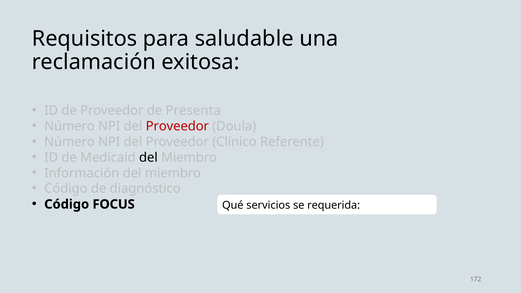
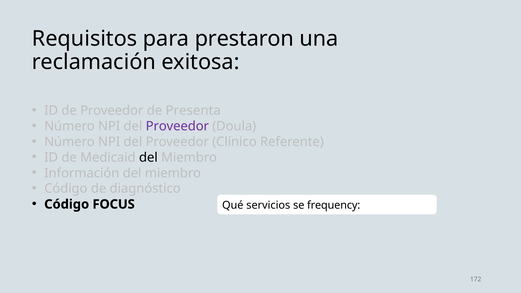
saludable: saludable -> prestaron (244, 39)
Proveedor colour: red -> purple (177, 126)
requerida: requerida -> frequency (334, 205)
